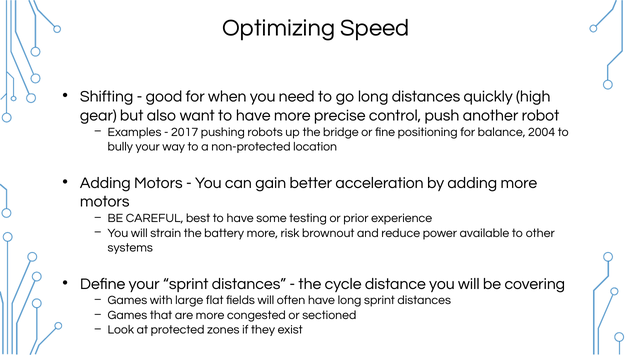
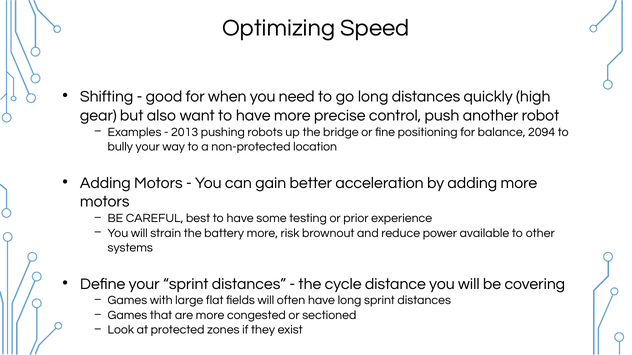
2017: 2017 -> 2013 (185, 132)
2004: 2004 -> 2094 (542, 132)
